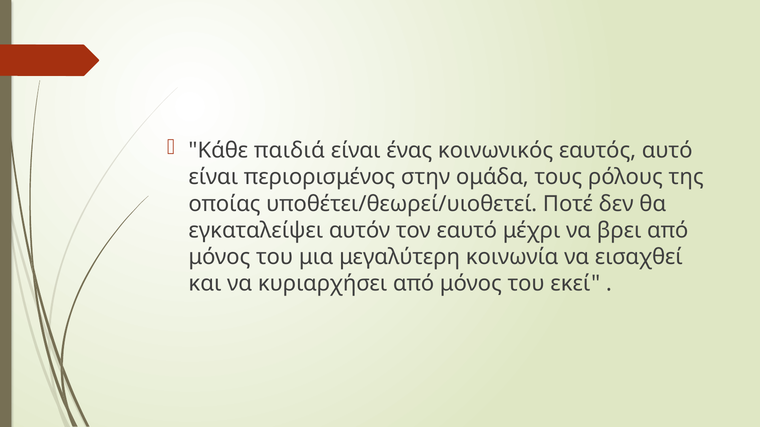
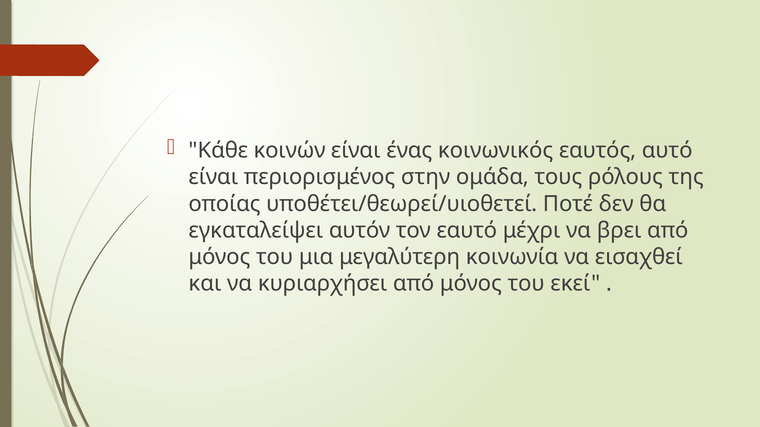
παιδιά: παιδιά -> κοινών (290, 151)
